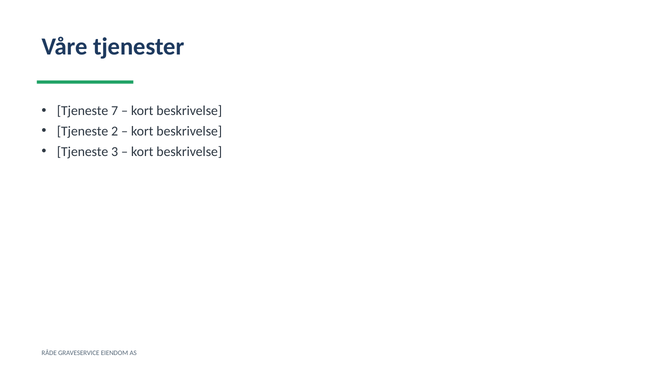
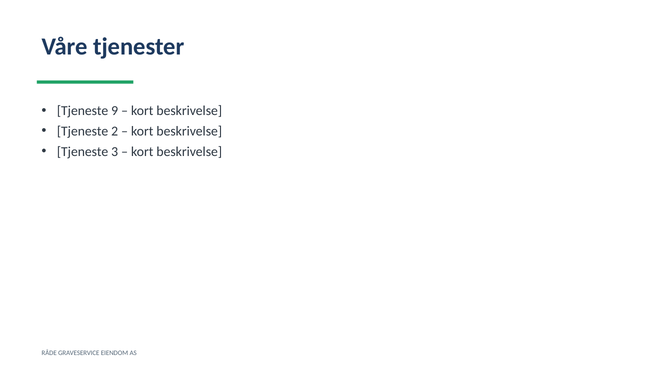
7: 7 -> 9 (115, 111)
